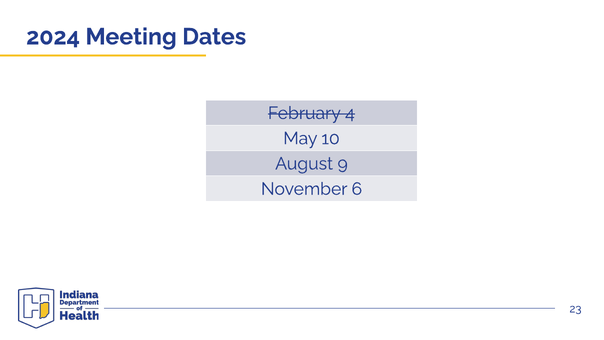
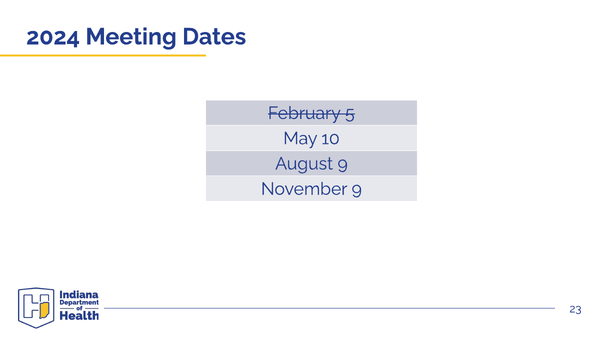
4: 4 -> 5 (350, 113)
November 6: 6 -> 9 (357, 189)
